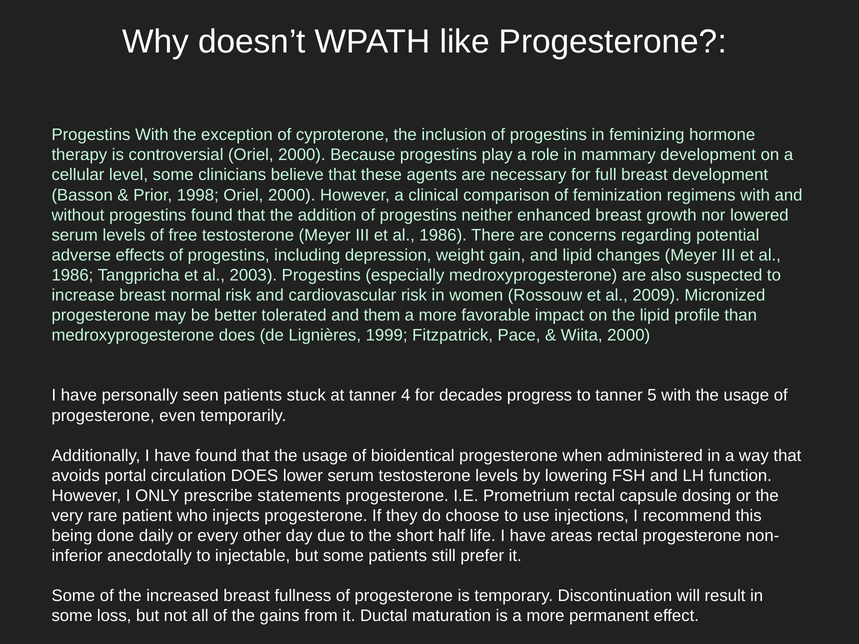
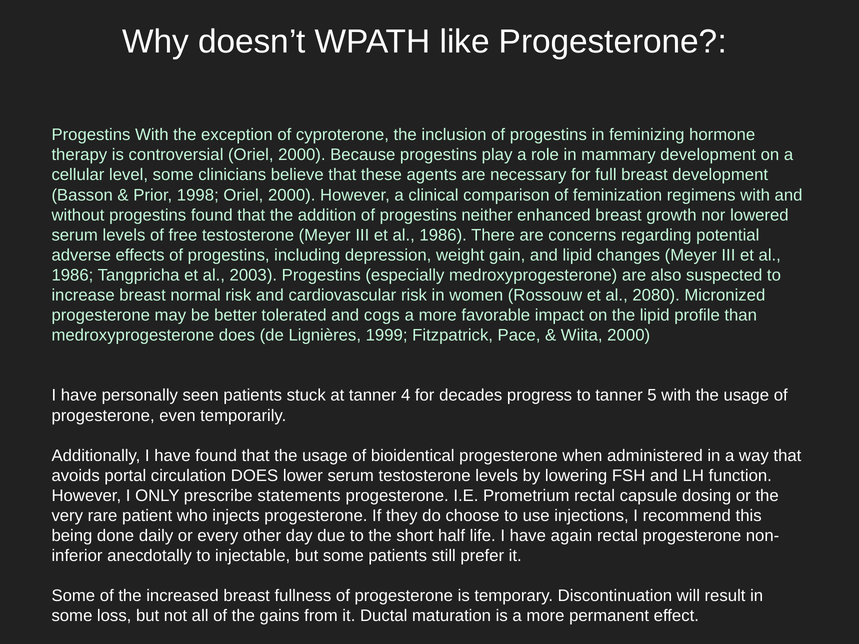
2009: 2009 -> 2080 (656, 295)
them: them -> cogs (382, 315)
areas: areas -> again (571, 536)
